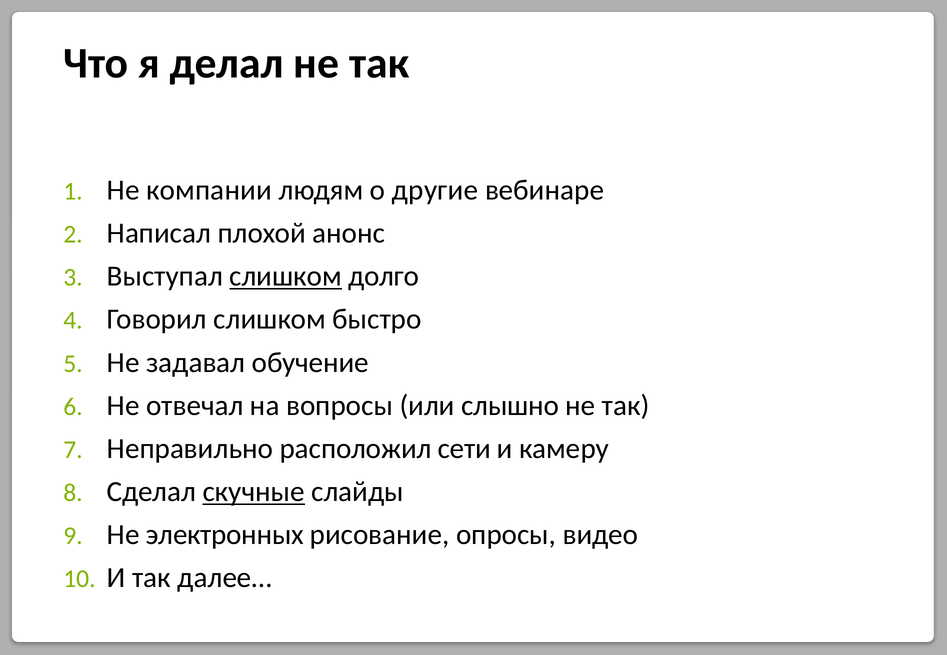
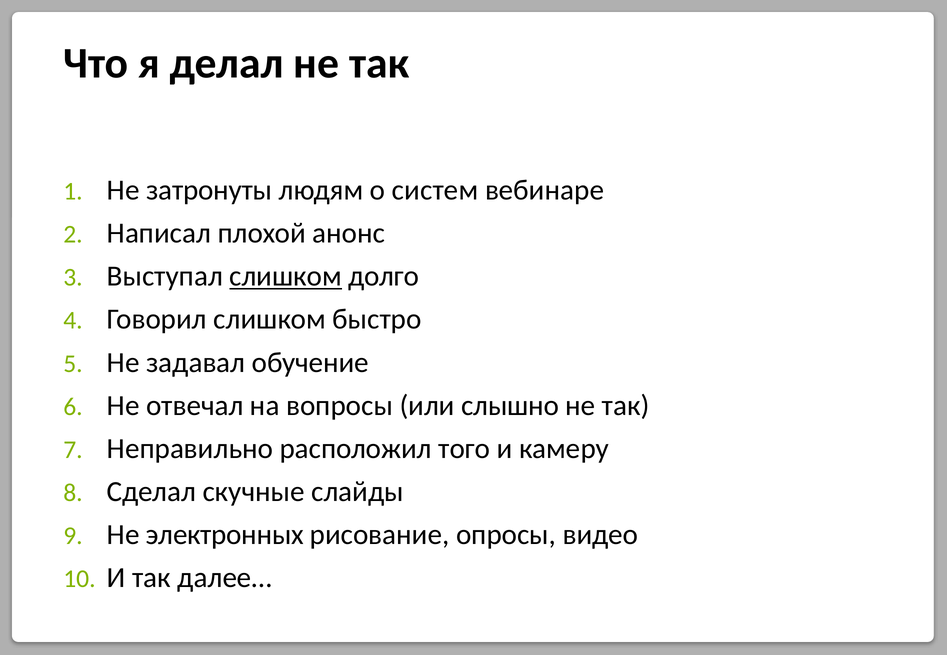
компании: компании -> затронуты (209, 190)
другие: другие -> систем (435, 190)
сети: сети -> того (464, 449)
скучные underline: present -> none (254, 492)
